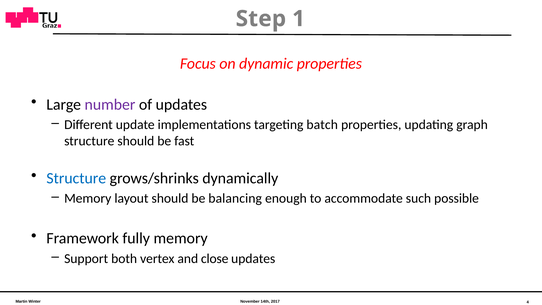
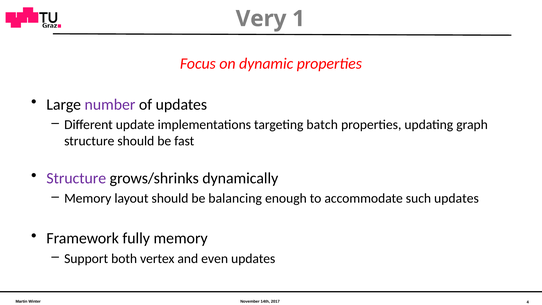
Step: Step -> Very (261, 19)
Structure colour: blue -> purple (76, 178)
such possible: possible -> updates (456, 198)
close: close -> even (215, 258)
